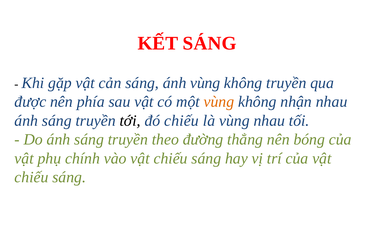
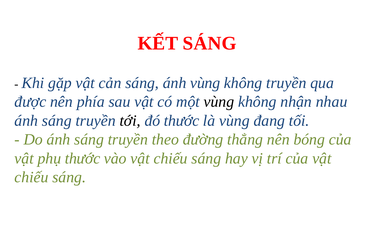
vùng colour: orange -> black (219, 102)
đó chiếu: chiếu -> thước (182, 120)
vùng nhau: nhau -> đang (269, 120)
phụ chính: chính -> thước (83, 158)
